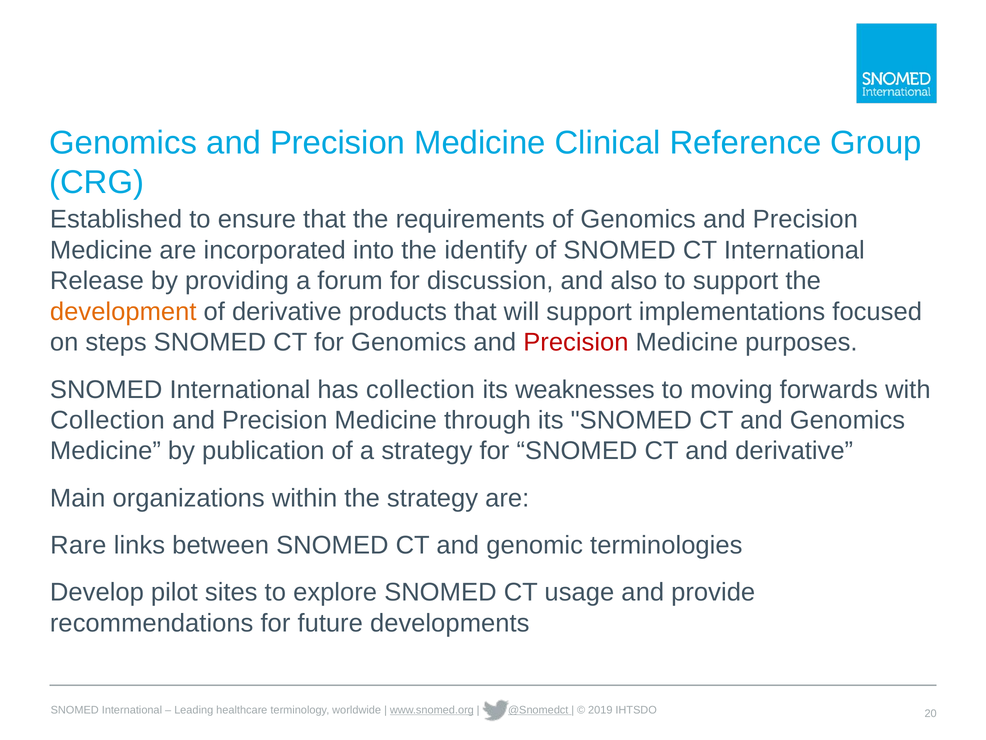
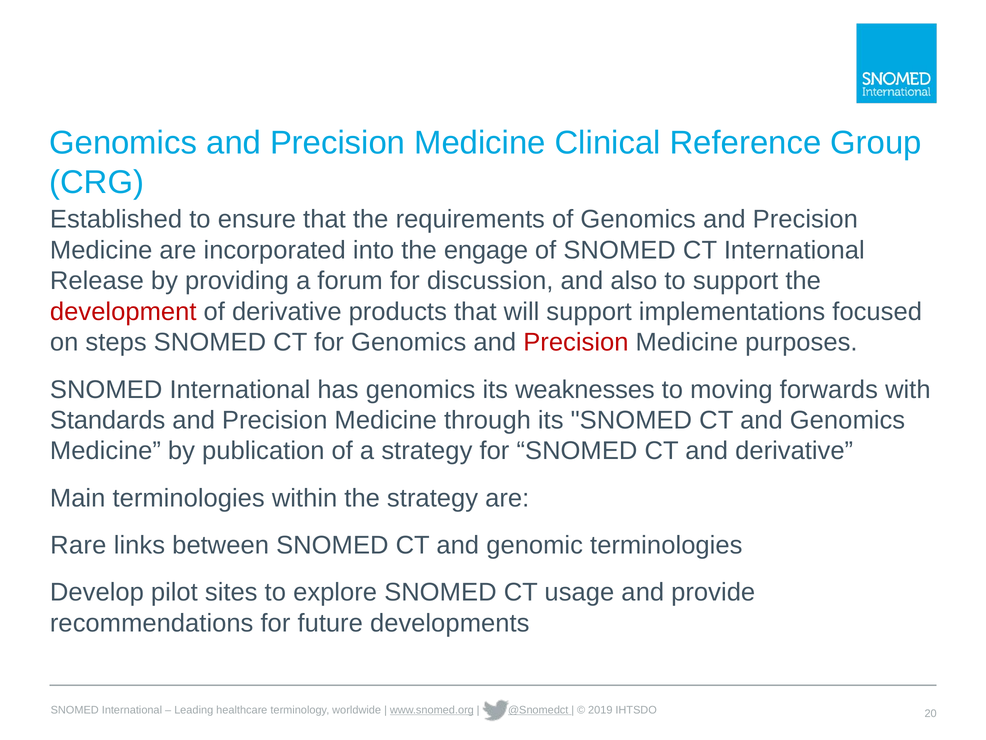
identify: identify -> engage (486, 250)
development colour: orange -> red (123, 311)
has collection: collection -> genomics (421, 389)
Collection: Collection -> Standards (108, 420)
Main organizations: organizations -> terminologies (189, 498)
